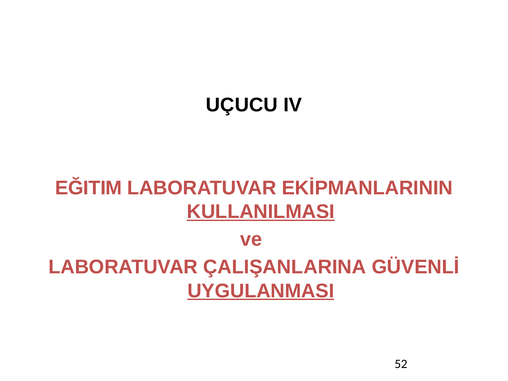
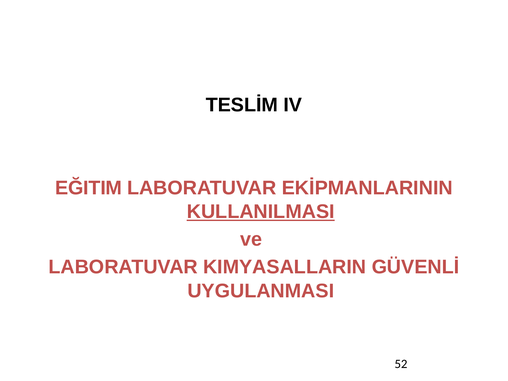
UÇUCU: UÇUCU -> TESLİM (242, 105)
ÇALIŞANLARINA: ÇALIŞANLARINA -> KIMYASALLARIN (285, 267)
UYGULANMASI underline: present -> none (261, 291)
